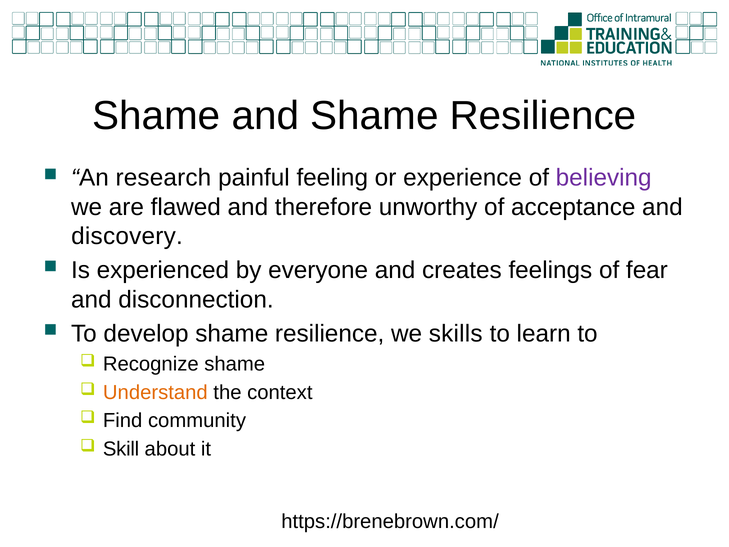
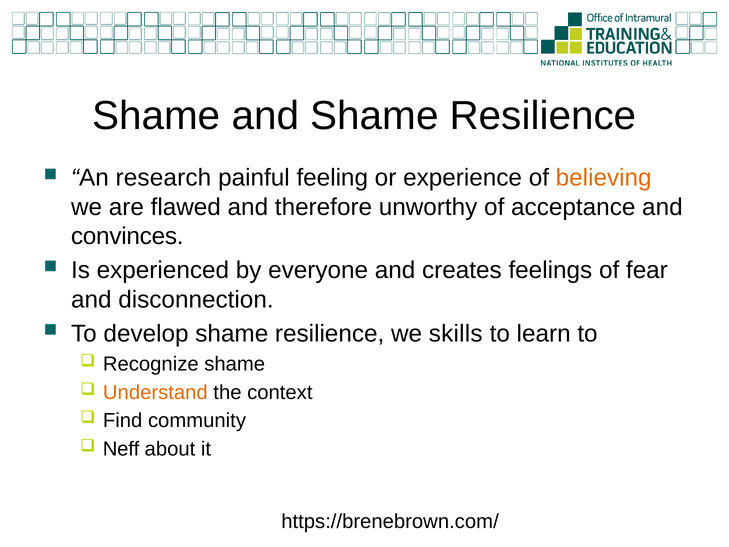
believing colour: purple -> orange (604, 178)
discovery: discovery -> convinces (127, 236)
Skill: Skill -> Neff (121, 449)
